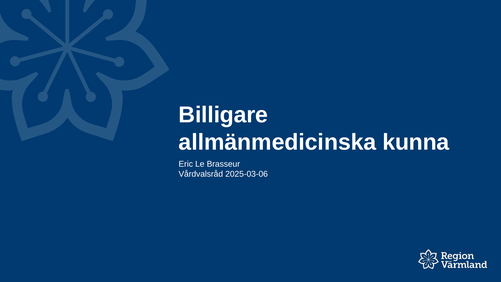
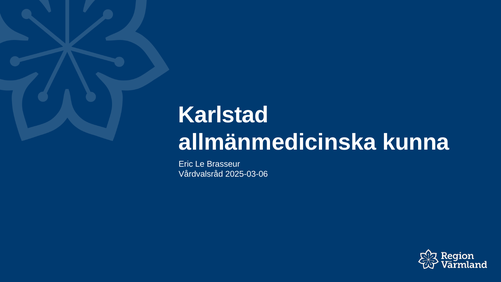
Billigare: Billigare -> Karlstad (223, 115)
